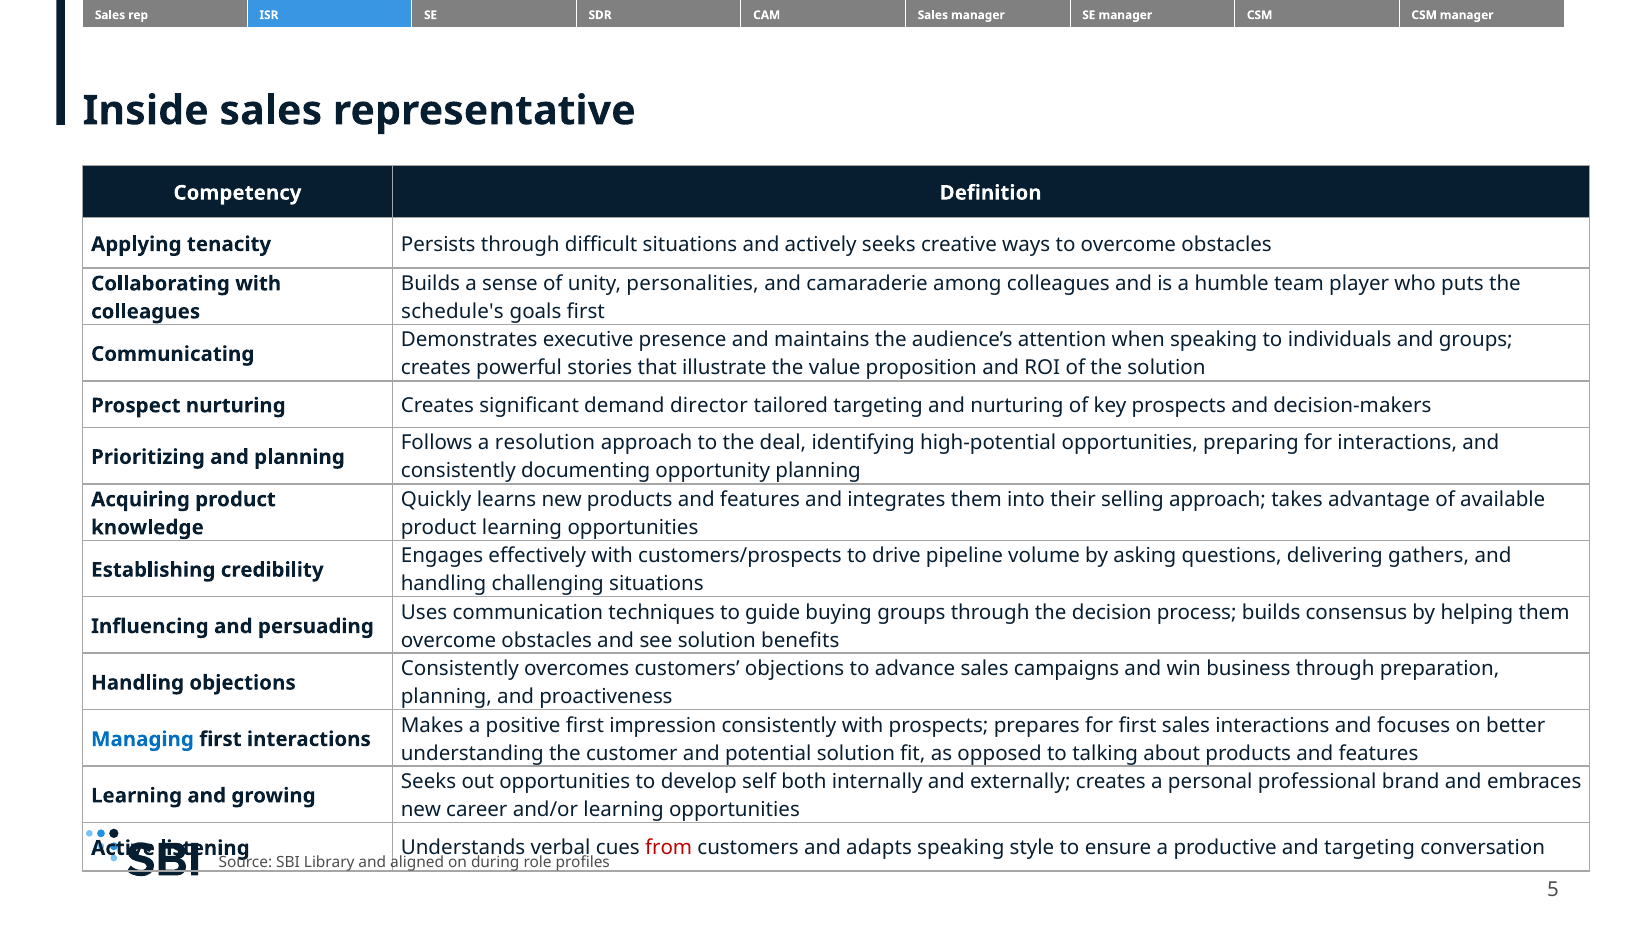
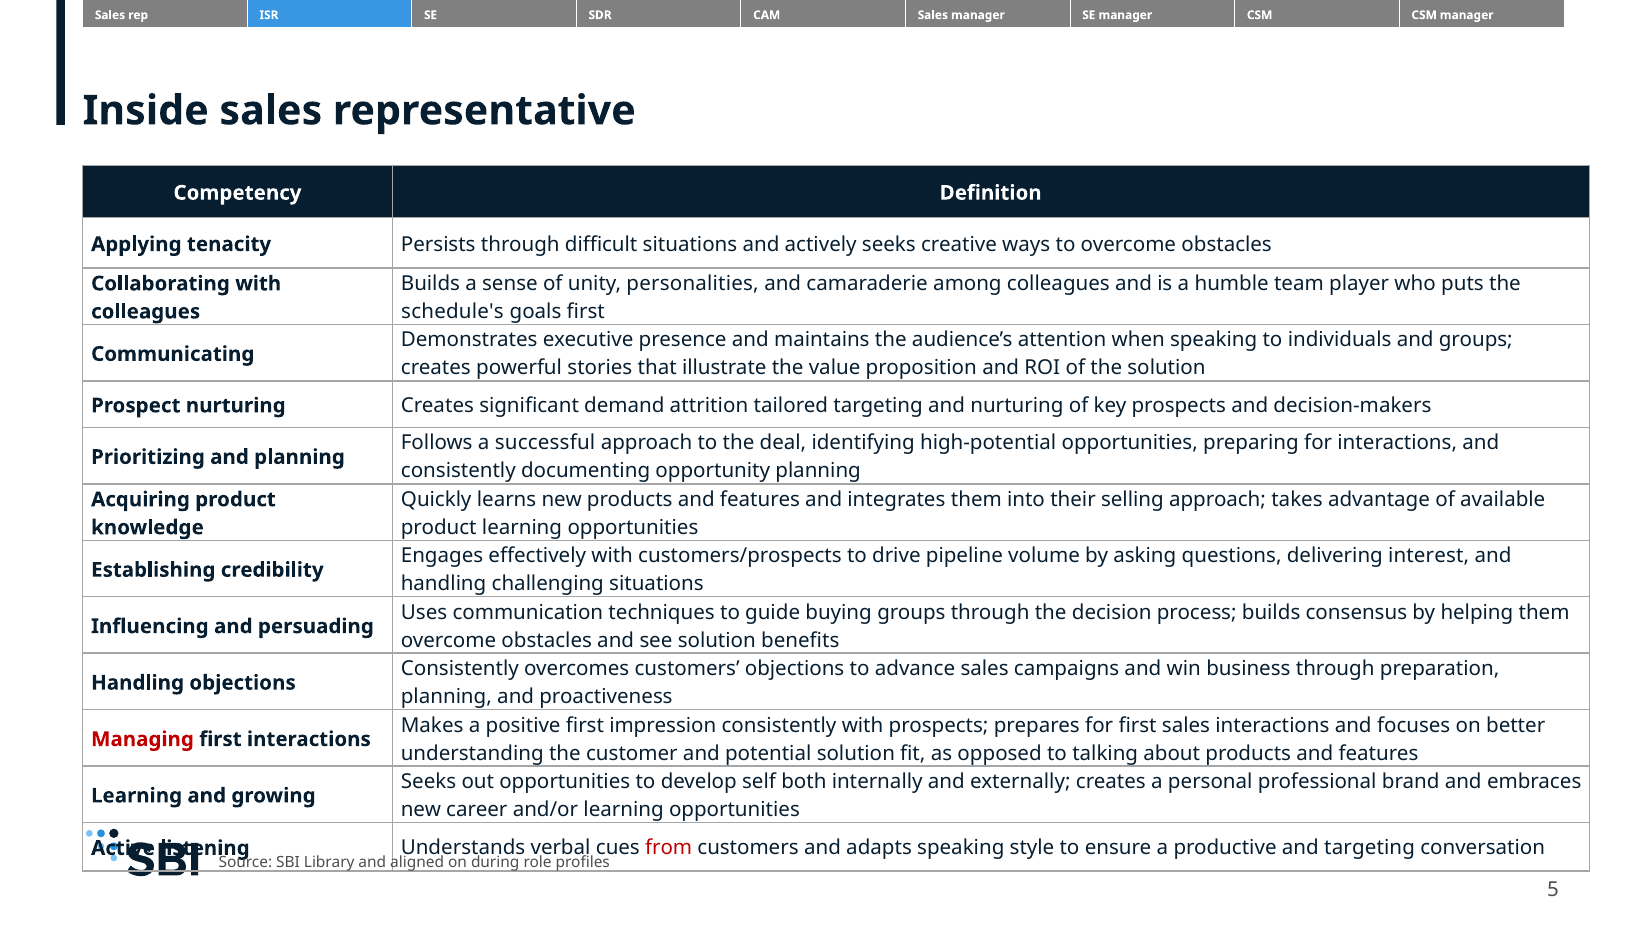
director: director -> attrition (709, 406)
resolution: resolution -> successful (545, 443)
gathers: gathers -> interest (1429, 556)
Managing colour: blue -> red (142, 739)
